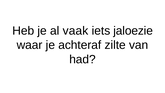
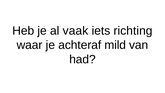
jaloezie: jaloezie -> richting (133, 31)
zilte: zilte -> mild (115, 45)
